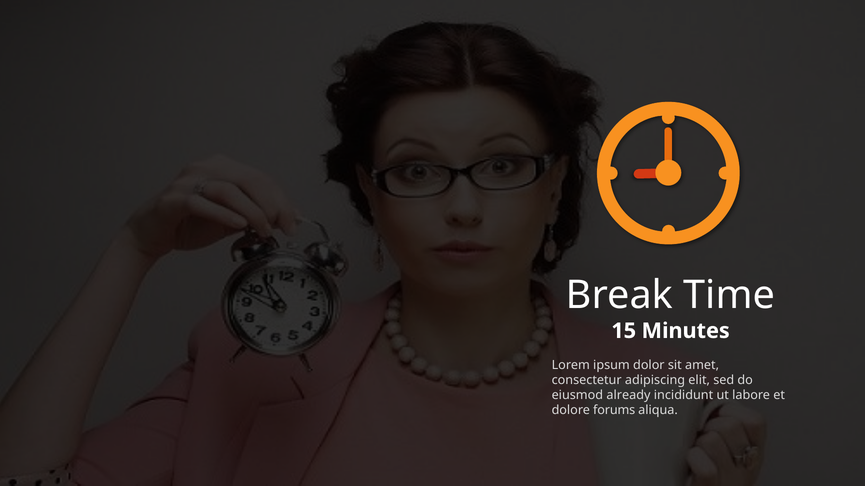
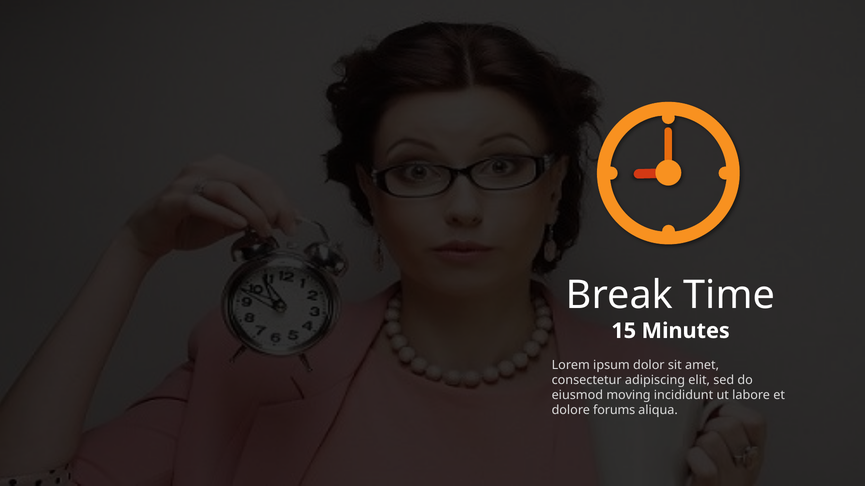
already: already -> moving (629, 396)
